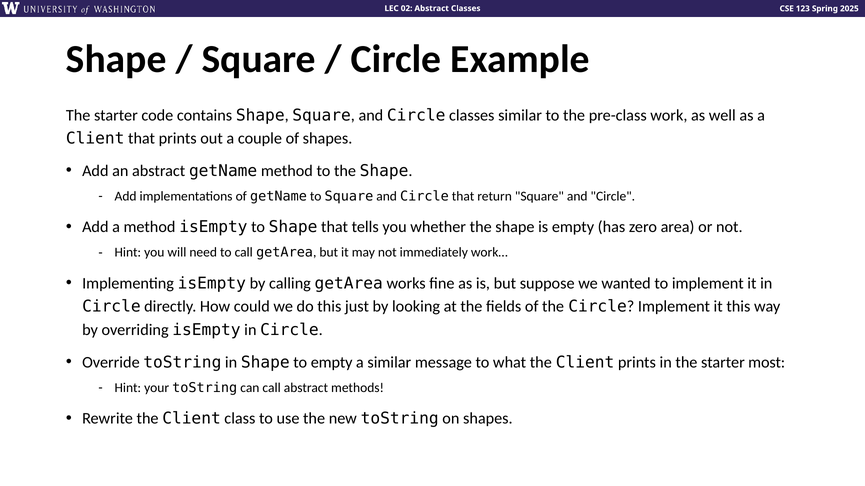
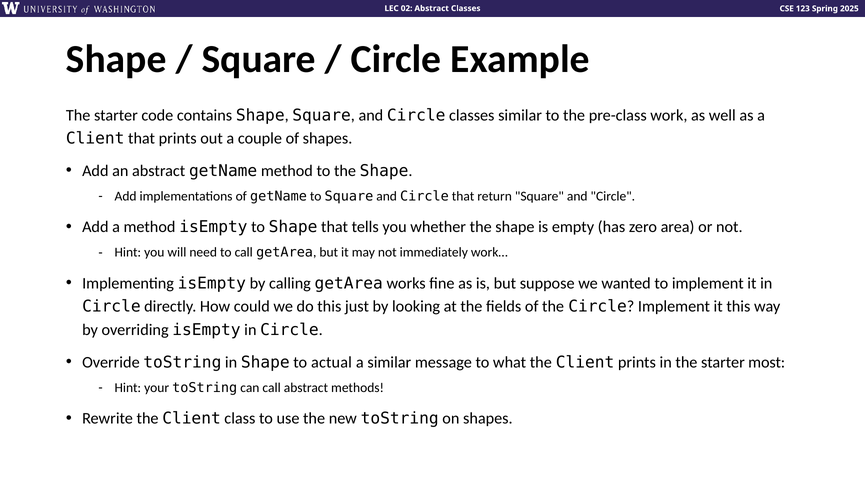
to empty: empty -> actual (332, 363)
